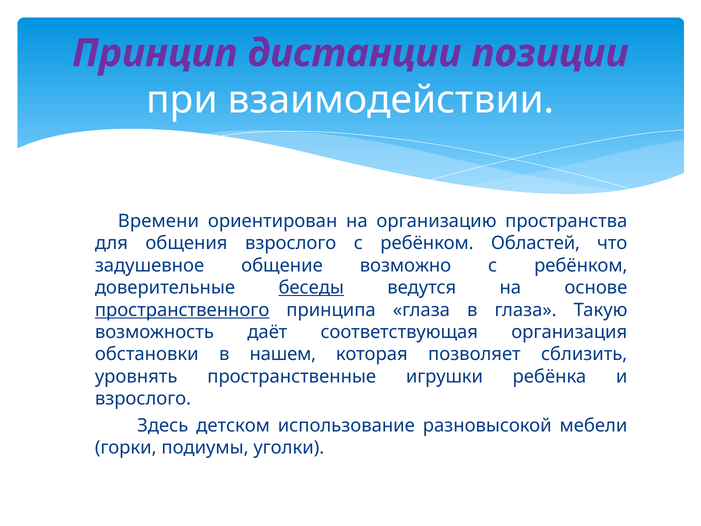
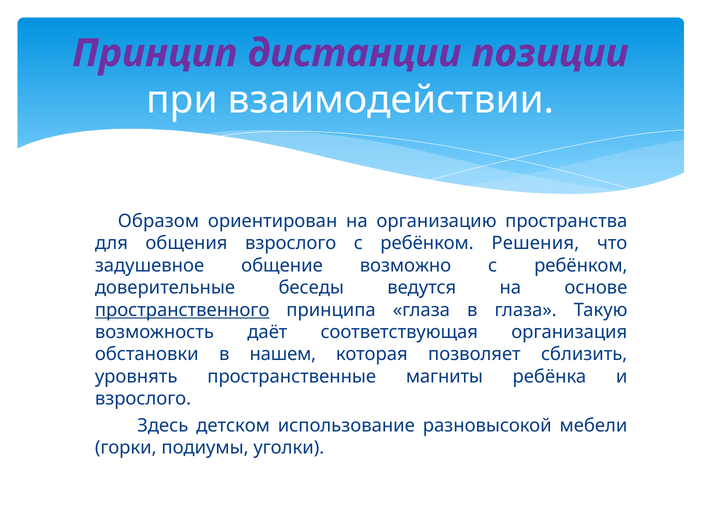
Времени: Времени -> Образом (158, 221)
Областей: Областей -> Решения (535, 243)
беседы underline: present -> none (311, 288)
игрушки: игрушки -> магниты (444, 376)
